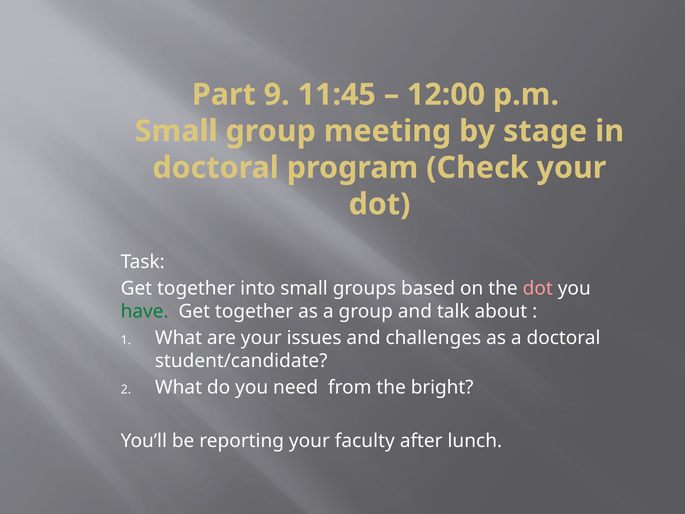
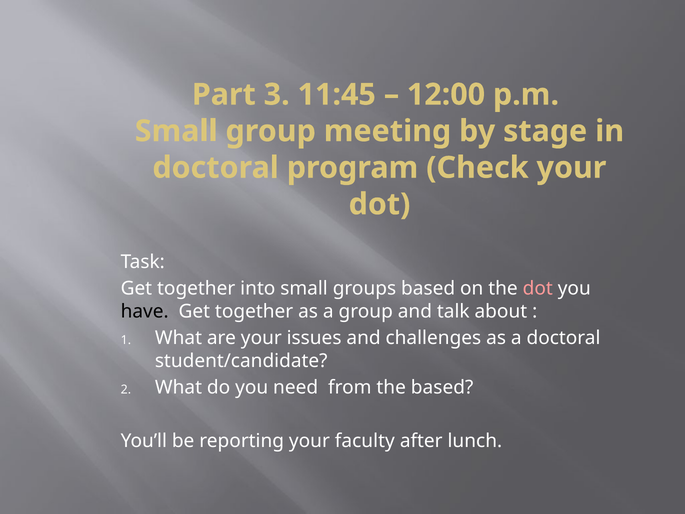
9: 9 -> 3 (277, 95)
have colour: green -> black (145, 311)
the bright: bright -> based (442, 387)
